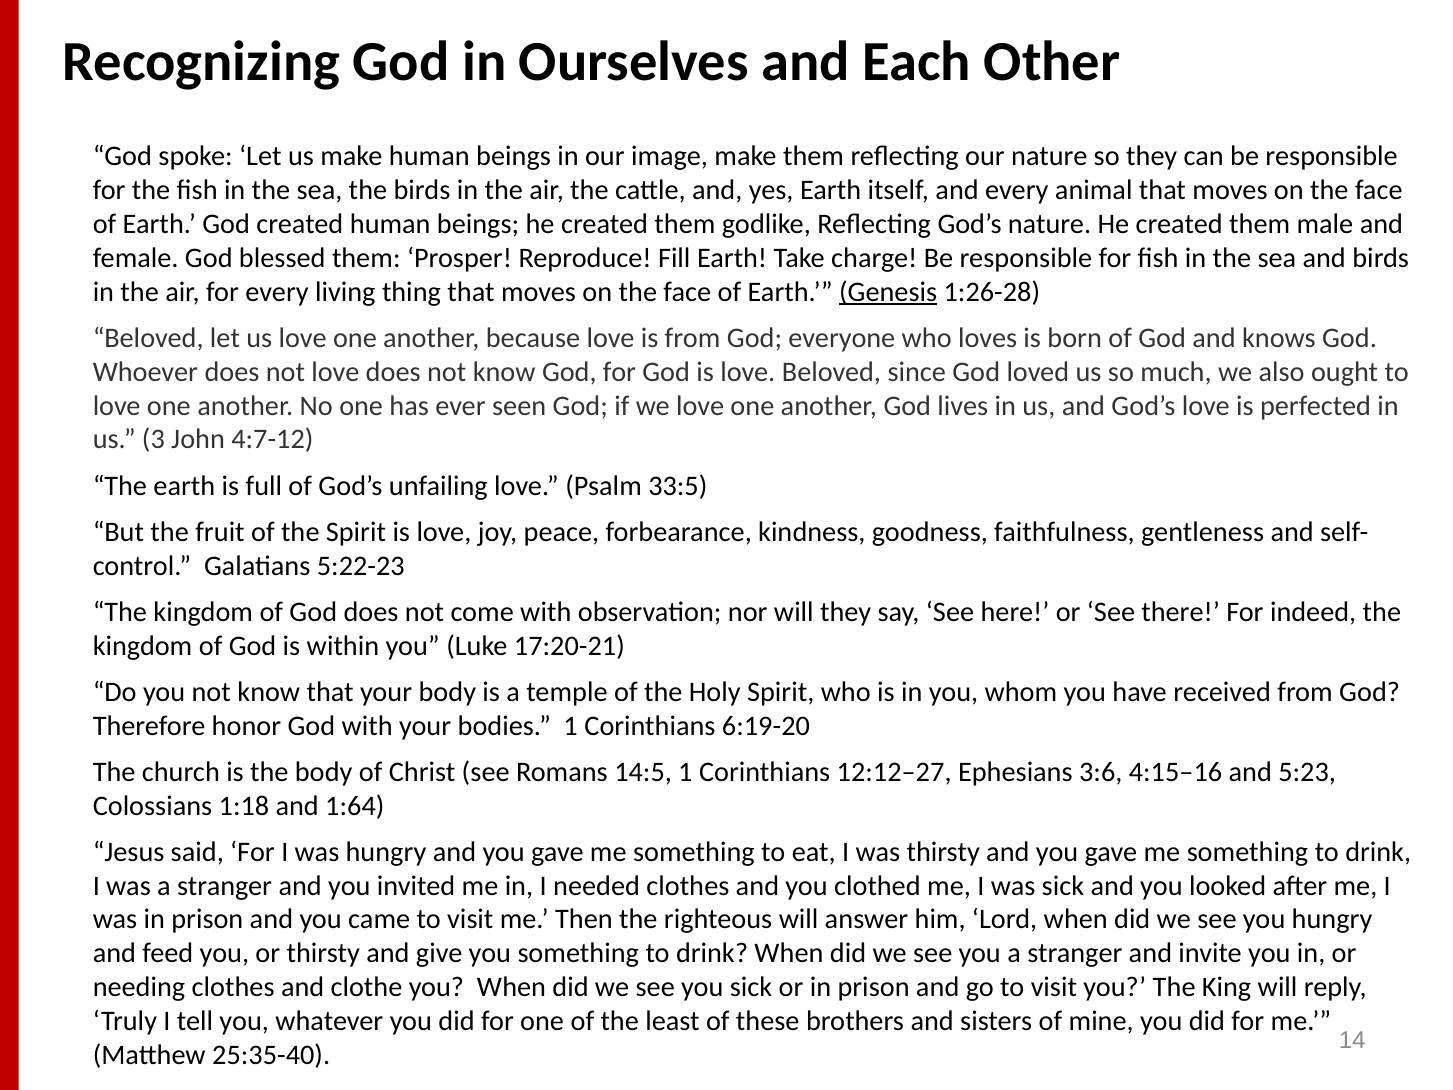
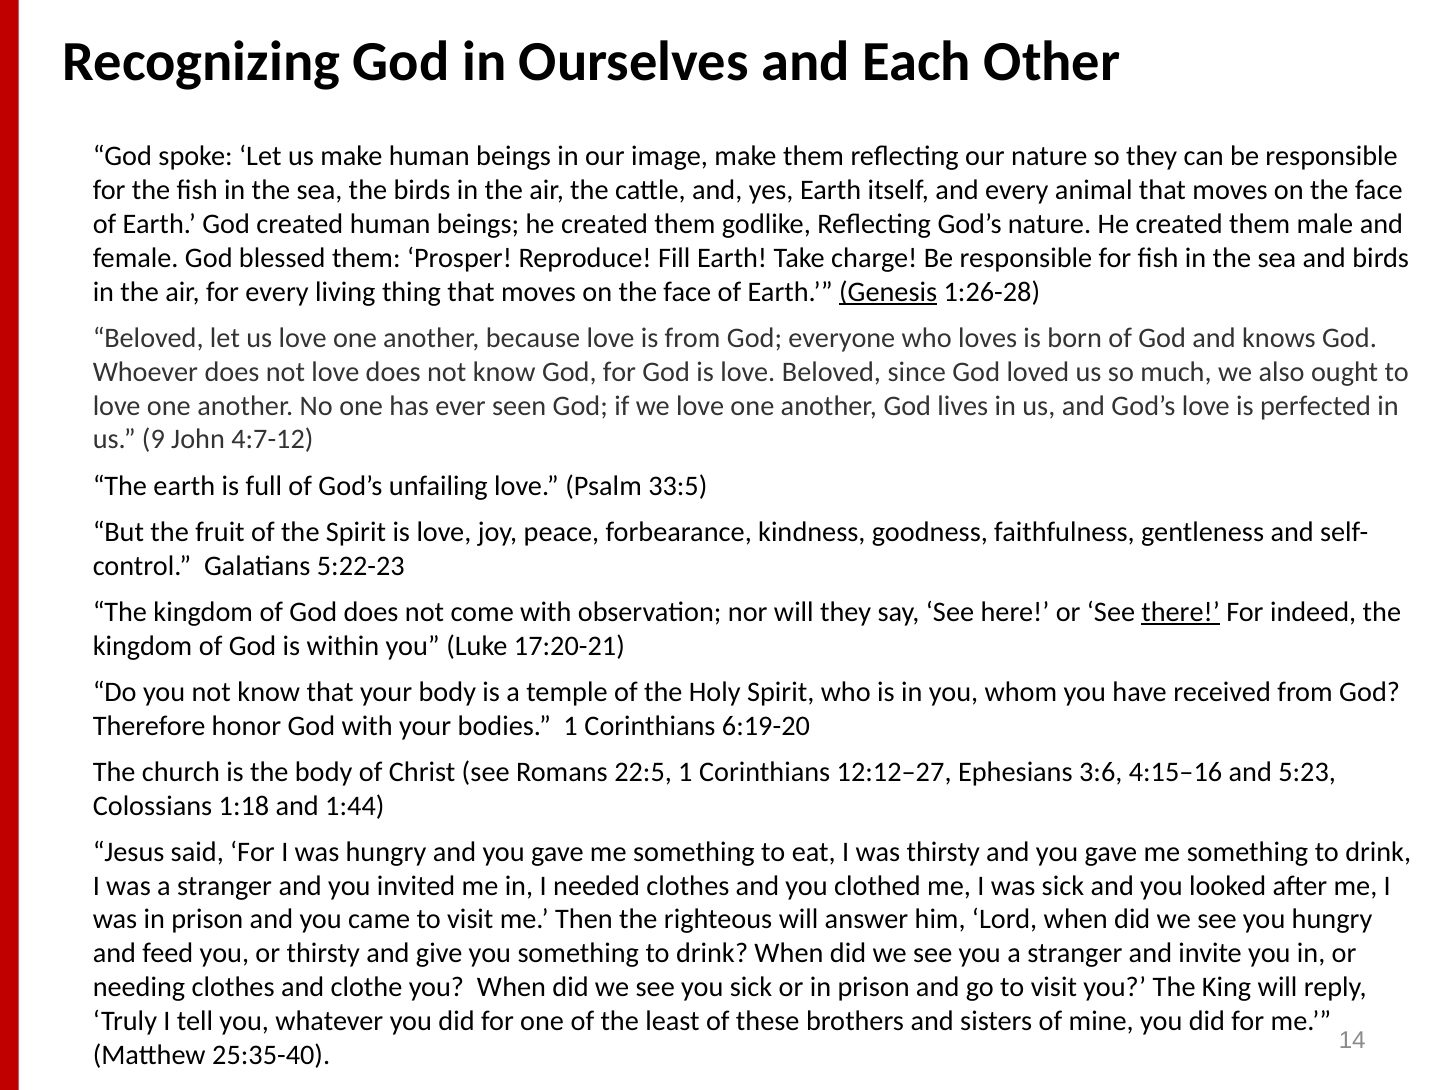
3: 3 -> 9 (153, 440)
there underline: none -> present (1181, 612)
14:5: 14:5 -> 22:5 (643, 772)
1:64: 1:64 -> 1:44 (355, 805)
